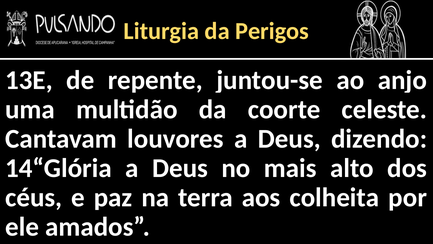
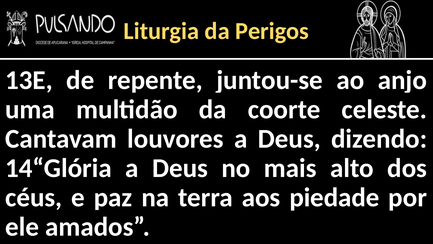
colheita: colheita -> piedade (334, 197)
